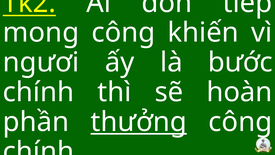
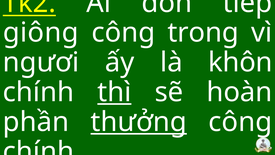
mong: mong -> giông (41, 33)
khiến: khiến -> trong (203, 33)
bước: bước -> khôn (240, 62)
thì underline: none -> present (114, 92)
